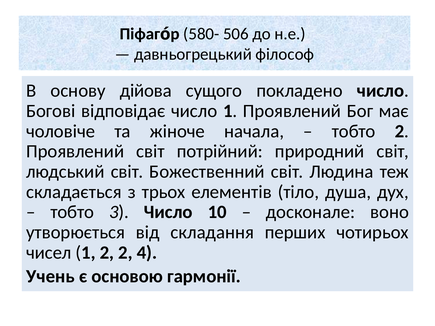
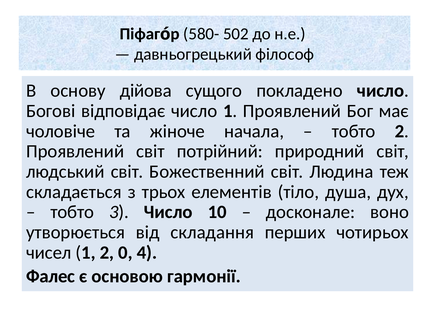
506: 506 -> 502 (236, 34)
2 2: 2 -> 0 (125, 253)
Учень: Учень -> Фалес (51, 277)
